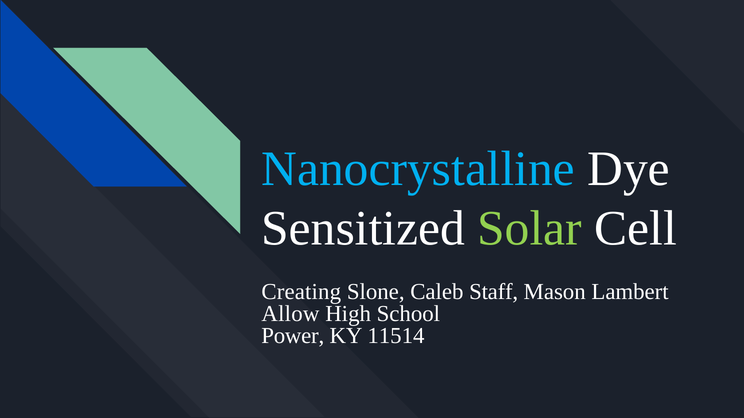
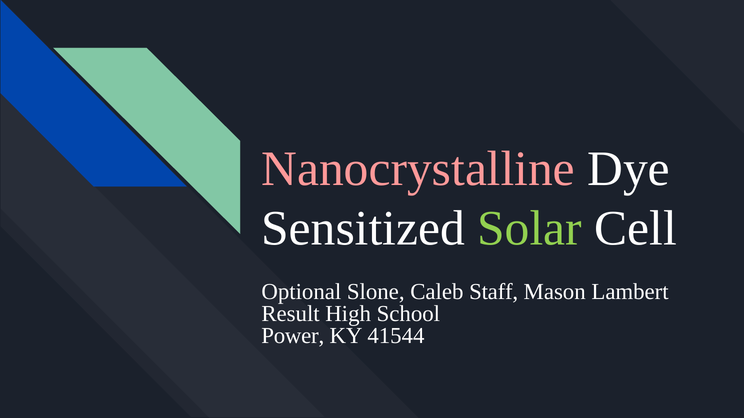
Nanocrystalline colour: light blue -> pink (418, 169)
Creating: Creating -> Optional (301, 292)
Allow: Allow -> Result (291, 314)
11514: 11514 -> 41544 (396, 336)
